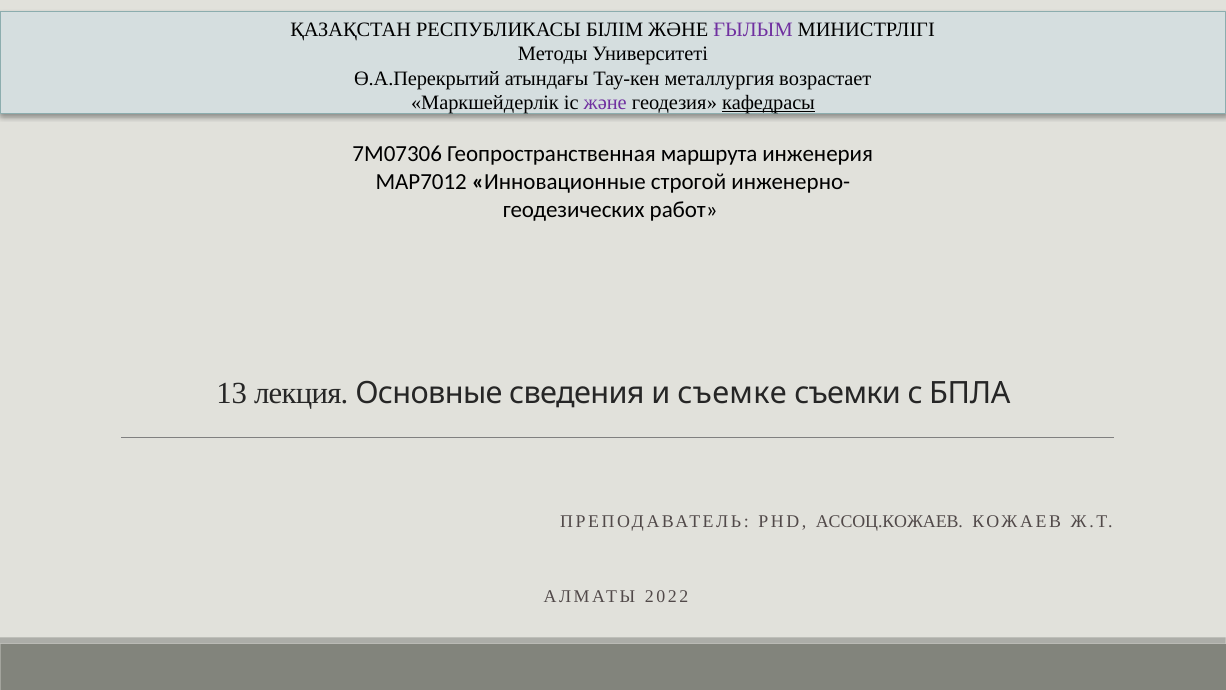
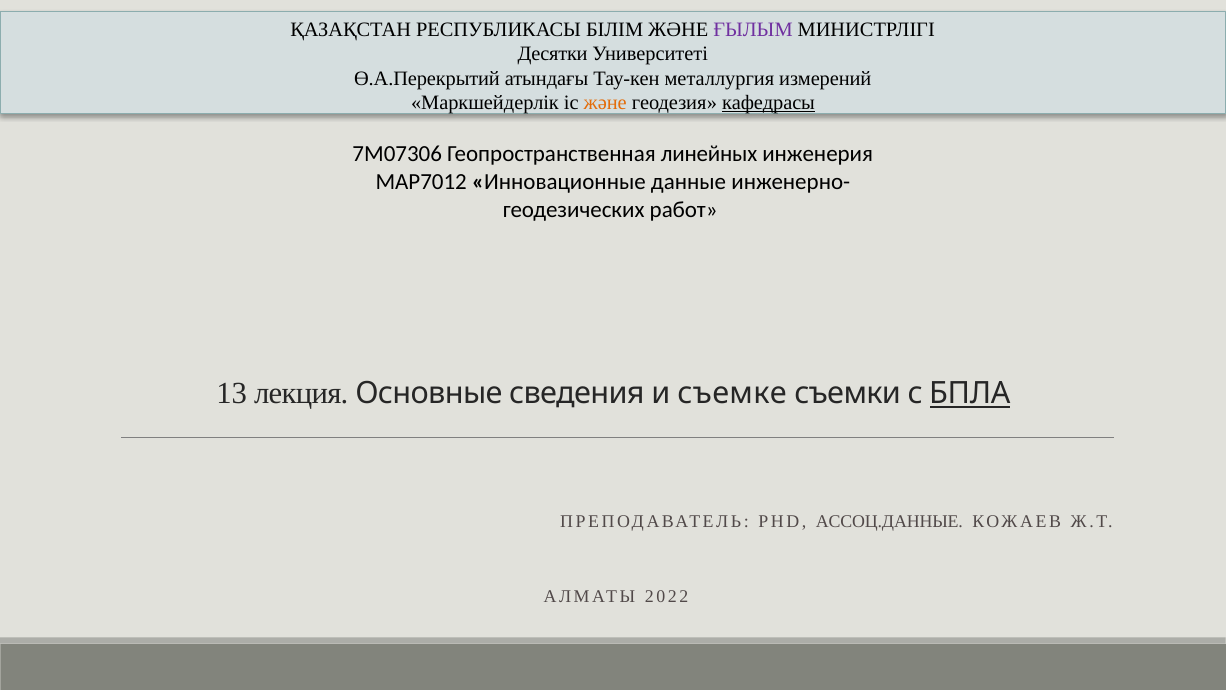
Методы: Методы -> Десятки (553, 54)
возрастает: возрастает -> измерений (825, 78)
және colour: purple -> orange (605, 103)
маршрута: маршрута -> линейных (709, 154)
строгой: строгой -> данные (689, 182)
БПЛА underline: none -> present (970, 394)
АССОЦ.КОЖАЕВ: АССОЦ.КОЖАЕВ -> АССОЦ.ДАННЫЕ (889, 522)
